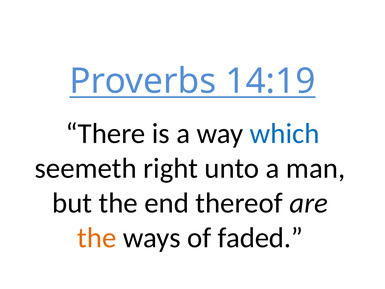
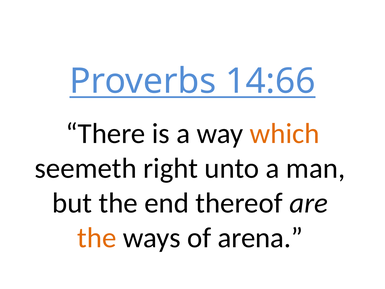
14:19: 14:19 -> 14:66 (270, 81)
which colour: blue -> orange (285, 134)
faded: faded -> arena (260, 238)
